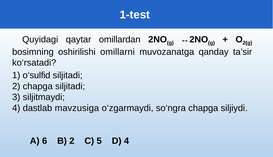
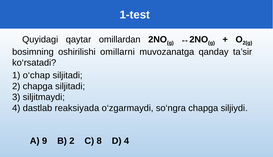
o‘sulfid: o‘sulfid -> o‘chap (36, 76)
mavzusiga: mavzusiga -> reaksiyada (77, 108)
6: 6 -> 9 (45, 141)
5: 5 -> 8 (99, 141)
